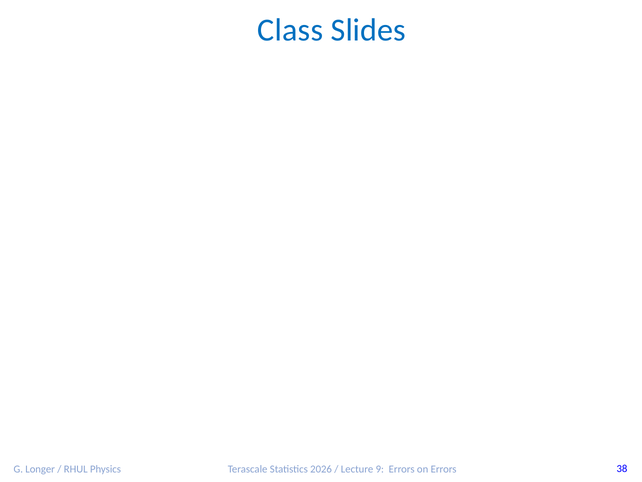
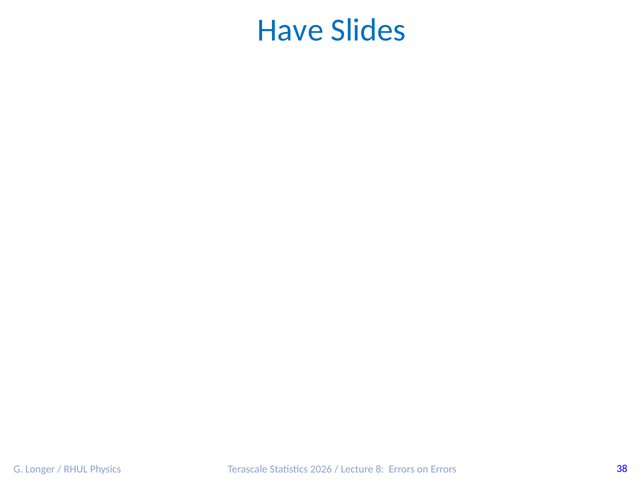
Class: Class -> Have (290, 30)
9: 9 -> 8 (380, 468)
